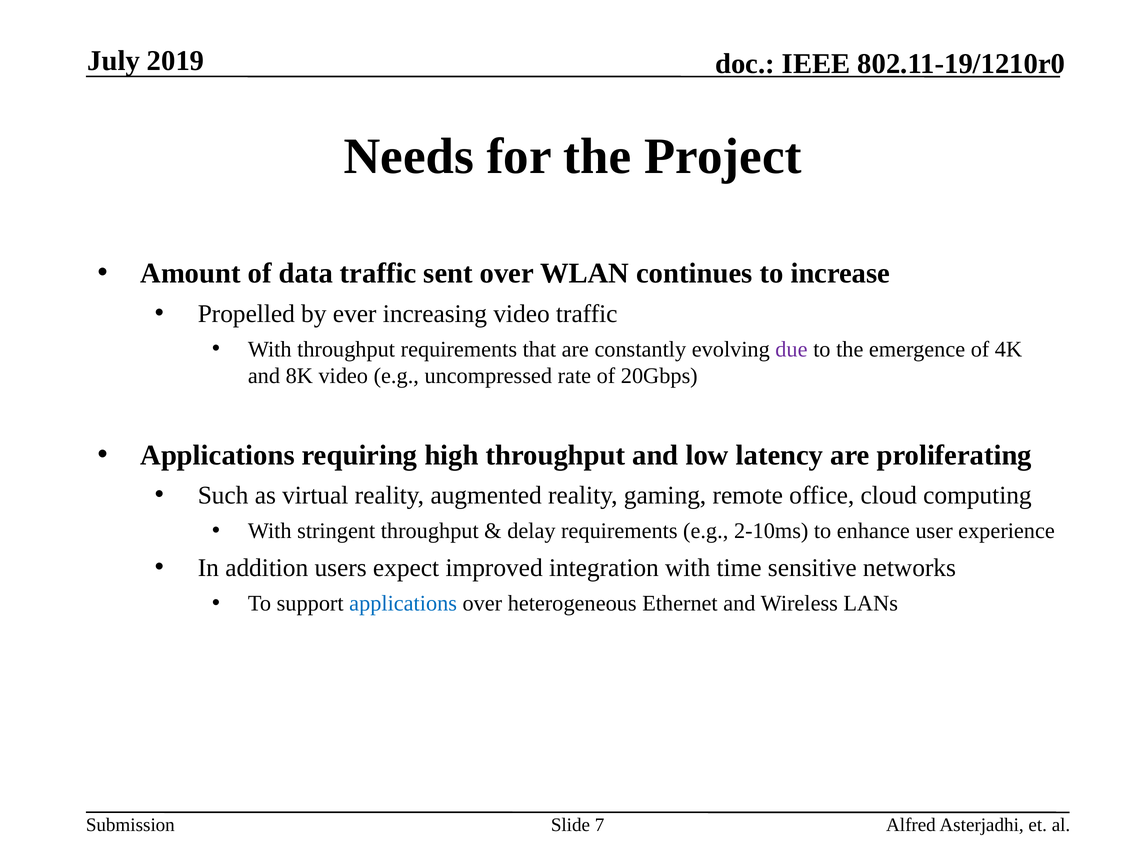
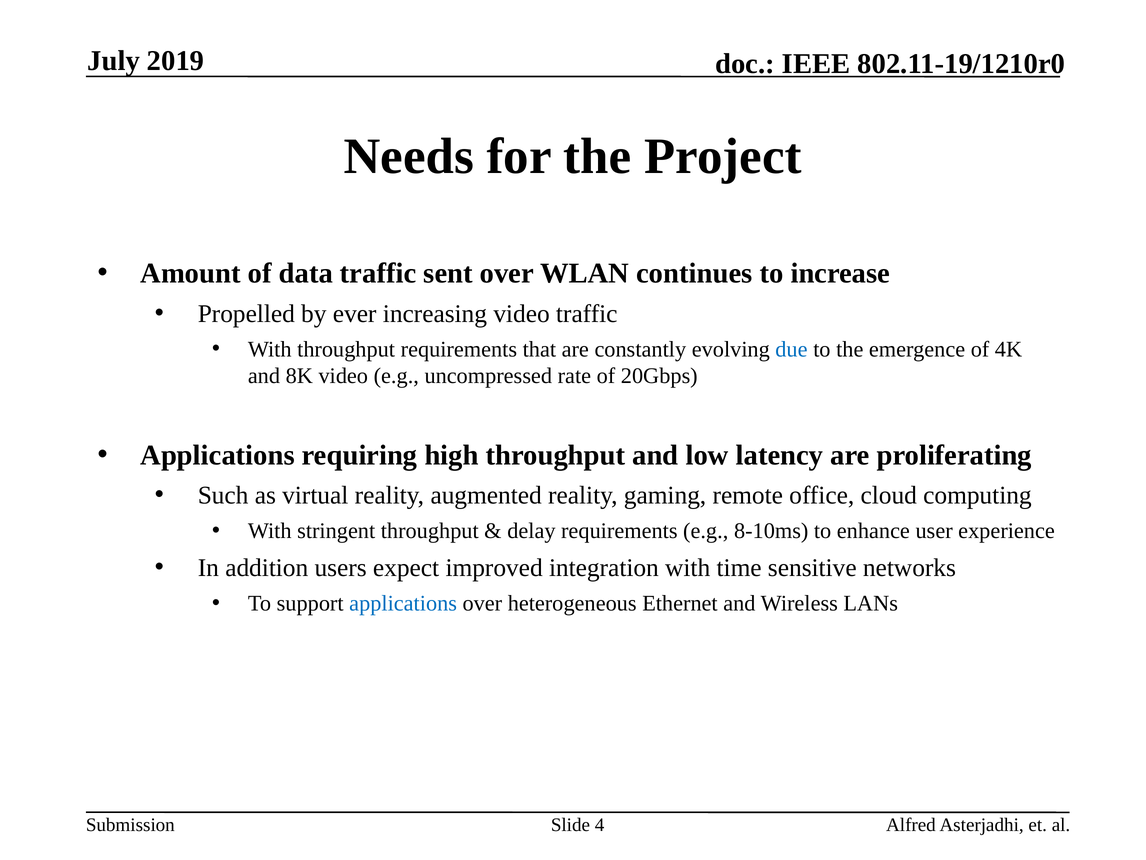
due colour: purple -> blue (791, 349)
2-10ms: 2-10ms -> 8-10ms (771, 531)
7: 7 -> 4 (600, 824)
